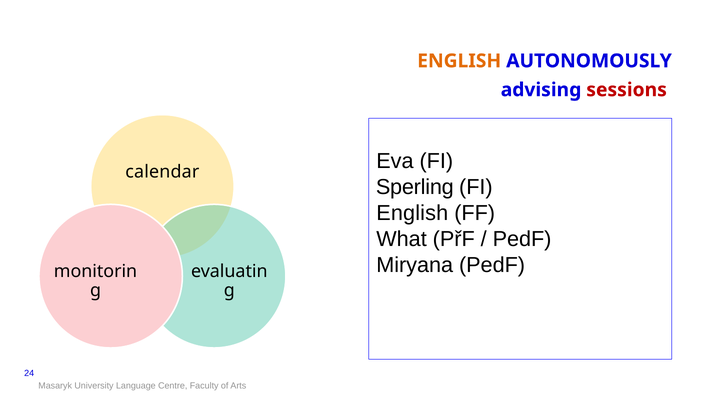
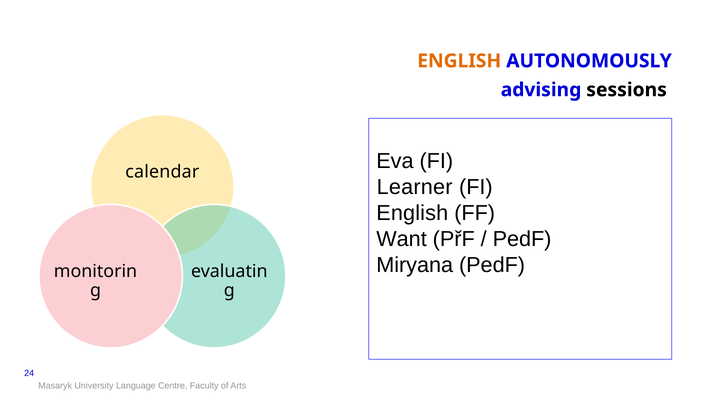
sessions colour: red -> black (627, 90)
Sperling: Sperling -> Learner (415, 187)
What: What -> Want (402, 239)
